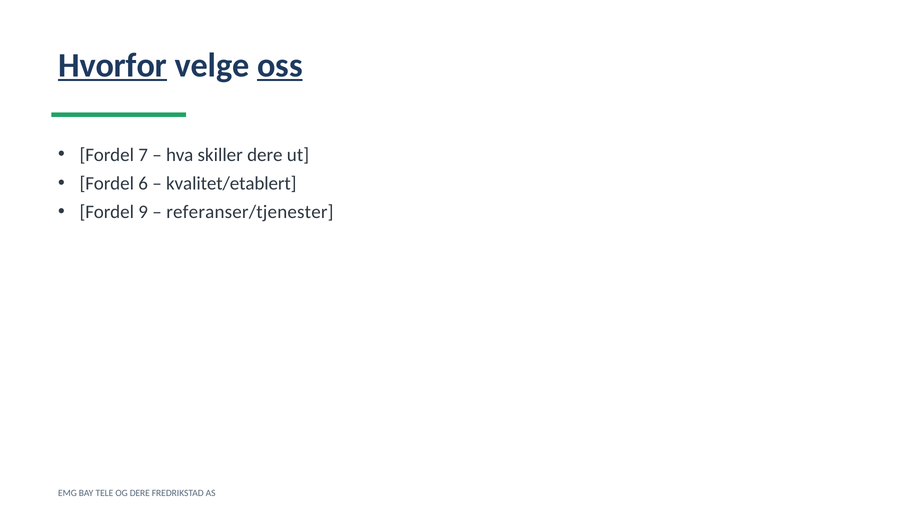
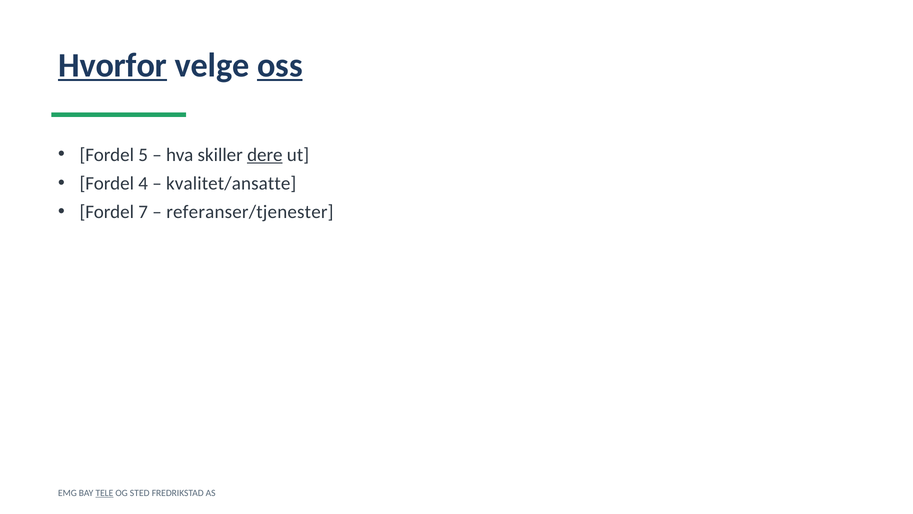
7: 7 -> 5 (143, 155)
dere underline: none -> present (265, 155)
6: 6 -> 4 (143, 183)
kvalitet/etablert: kvalitet/etablert -> kvalitet/ansatte (231, 183)
9: 9 -> 7 (143, 212)
TELE underline: none -> present (104, 493)
OG DERE: DERE -> STED (140, 493)
